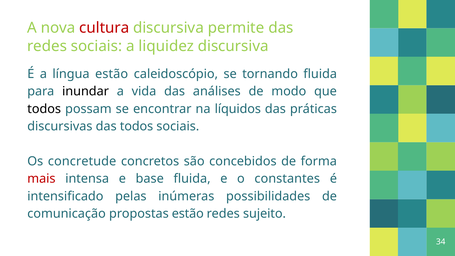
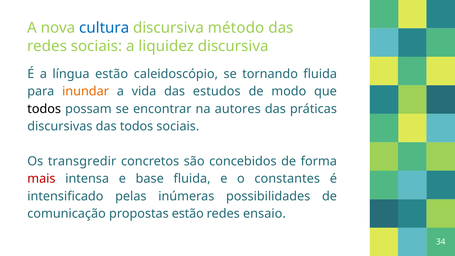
cultura colour: red -> blue (104, 28)
permite: permite -> método (236, 28)
inundar colour: black -> orange (86, 91)
análises: análises -> estudos (217, 91)
líquidos: líquidos -> autores (238, 109)
concretude: concretude -> transgredir (82, 161)
sujeito: sujeito -> ensaio (264, 214)
